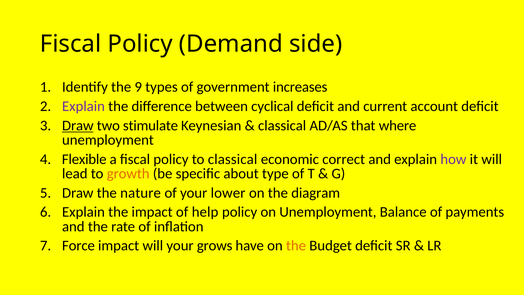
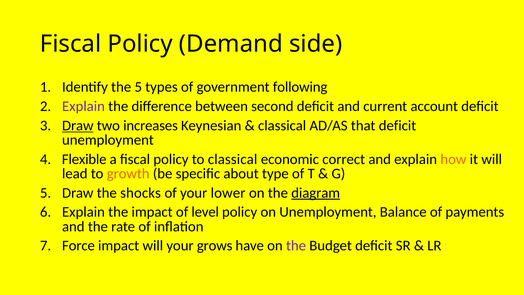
the 9: 9 -> 5 (138, 87)
increases: increases -> following (300, 87)
cyclical: cyclical -> second (272, 106)
stimulate: stimulate -> increases (151, 126)
that where: where -> deficit (397, 126)
how colour: purple -> orange (453, 159)
nature: nature -> shocks (141, 193)
diagram underline: none -> present (316, 193)
help: help -> level (205, 212)
the colour: orange -> purple (296, 246)
